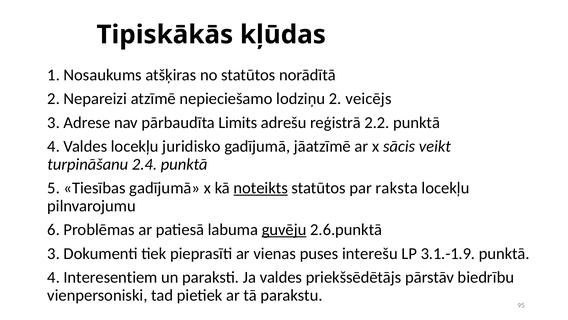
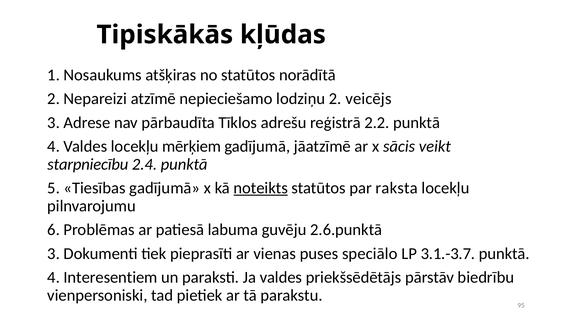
Limits: Limits -> Tīklos (238, 122)
juridisko: juridisko -> mērķiem (192, 146)
turpināšanu: turpināšanu -> starpniecību (88, 164)
guvēju underline: present -> none (284, 229)
interešu: interešu -> speciālo (370, 253)
3.1.-1.9: 3.1.-1.9 -> 3.1.-3.7 (448, 253)
